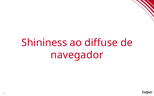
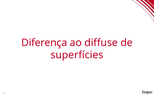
Shininess: Shininess -> Diferença (44, 43)
navegador: navegador -> superfícies (77, 55)
